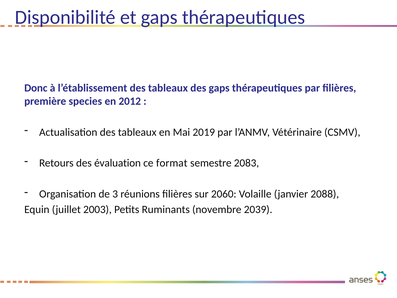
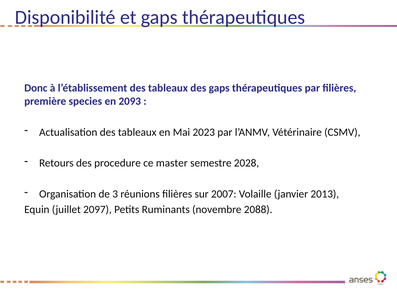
2012: 2012 -> 2093 (130, 101)
2019: 2019 -> 2023 (204, 132)
évaluation: évaluation -> procedure (117, 163)
format: format -> master (172, 163)
2083: 2083 -> 2028 (247, 163)
2060: 2060 -> 2007 (224, 194)
2088: 2088 -> 2013 (325, 194)
2003: 2003 -> 2097 (97, 209)
2039: 2039 -> 2088 (258, 209)
